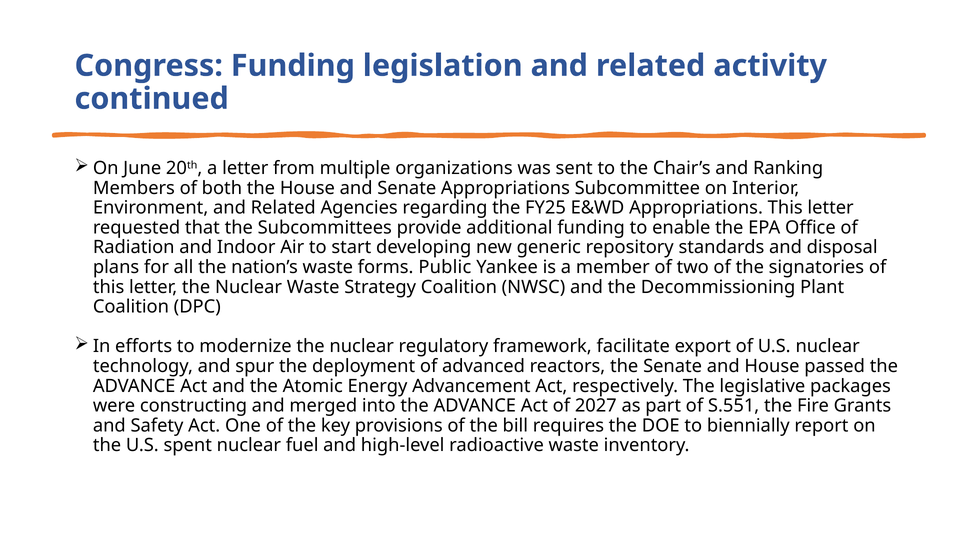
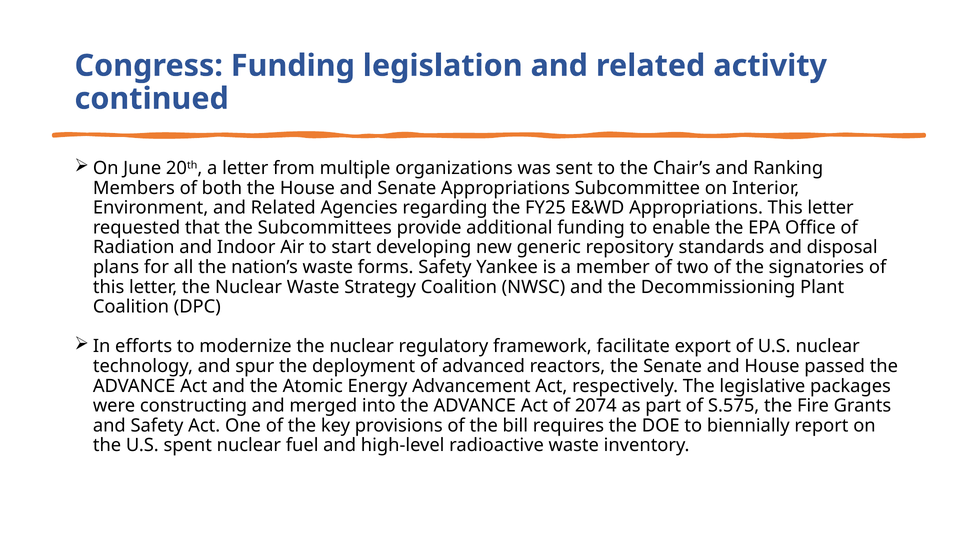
forms Public: Public -> Safety (445, 267)
2027: 2027 -> 2074 (596, 406)
S.551: S.551 -> S.575 (734, 406)
